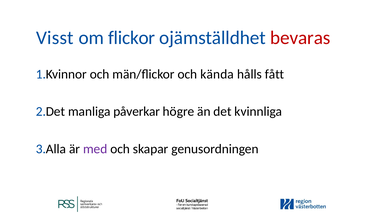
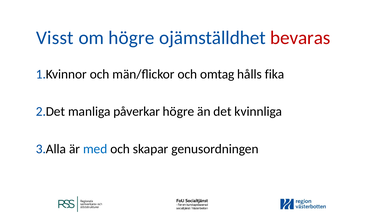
om flickor: flickor -> högre (131, 38)
kända: kända -> omtag (217, 74)
fått: fått -> fika (275, 74)
med colour: purple -> blue (95, 149)
